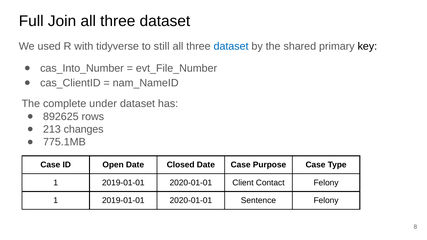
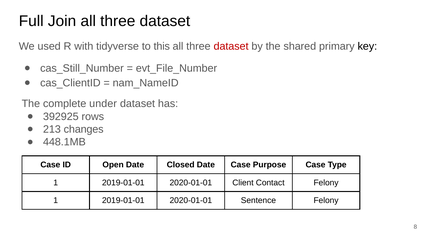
still: still -> this (162, 46)
dataset colour: blue -> red (231, 46)
cas_Into_Number: cas_Into_Number -> cas_Still_Number (82, 68)
892625: 892625 -> 392925 (61, 117)
775.1MB: 775.1MB -> 448.1MB (64, 142)
